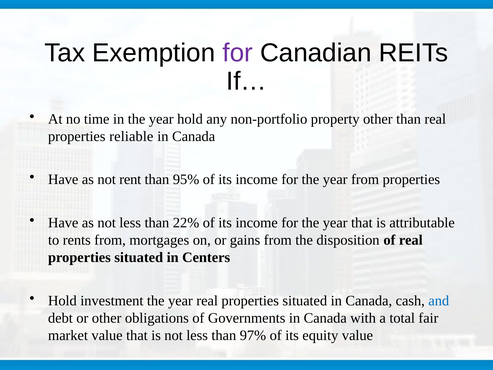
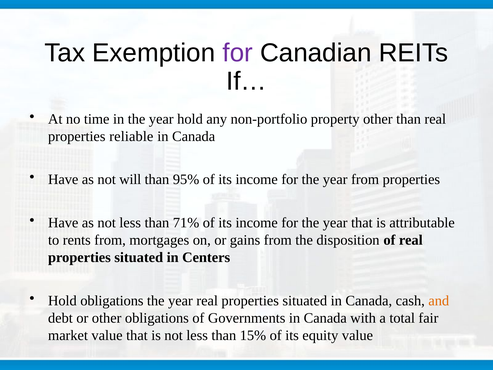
rent: rent -> will (130, 179)
22%: 22% -> 71% (186, 223)
Hold investment: investment -> obligations (112, 301)
and colour: blue -> orange (439, 301)
97%: 97% -> 15% (253, 335)
